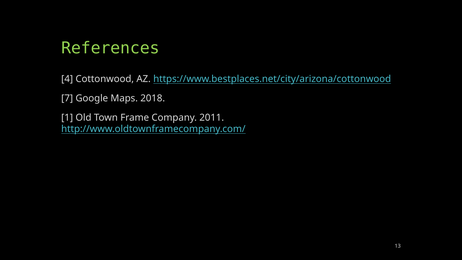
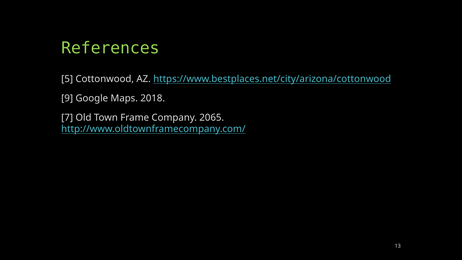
4: 4 -> 5 (67, 79)
7: 7 -> 9 (67, 98)
1: 1 -> 7 (67, 117)
2011: 2011 -> 2065 (212, 117)
